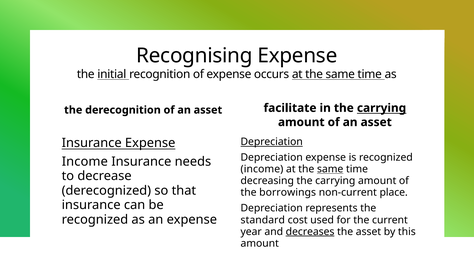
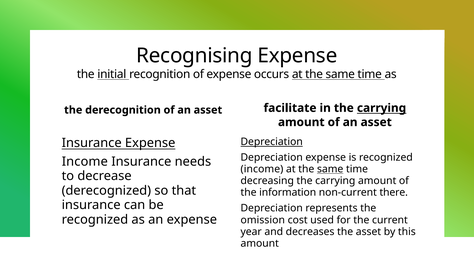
borrowings: borrowings -> information (288, 193)
place: place -> there (394, 193)
standard: standard -> omission (263, 220)
decreases underline: present -> none (310, 232)
